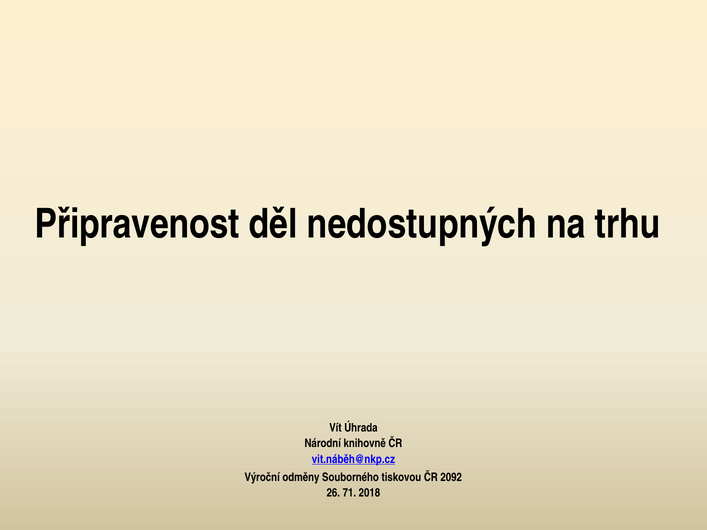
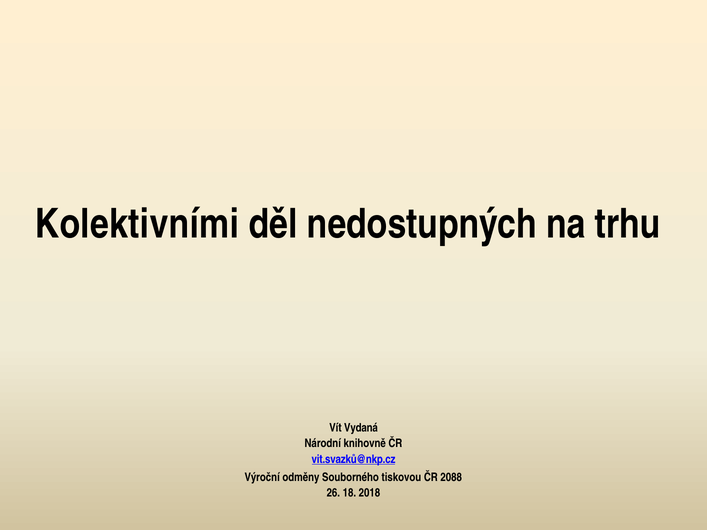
Připravenost: Připravenost -> Kolektivními (137, 224)
Úhrada: Úhrada -> Vydaná (361, 428)
vit.náběh@nkp.cz: vit.náběh@nkp.cz -> vit.svazků@nkp.cz (353, 460)
2092: 2092 -> 2088 (451, 478)
71: 71 -> 18 (349, 493)
